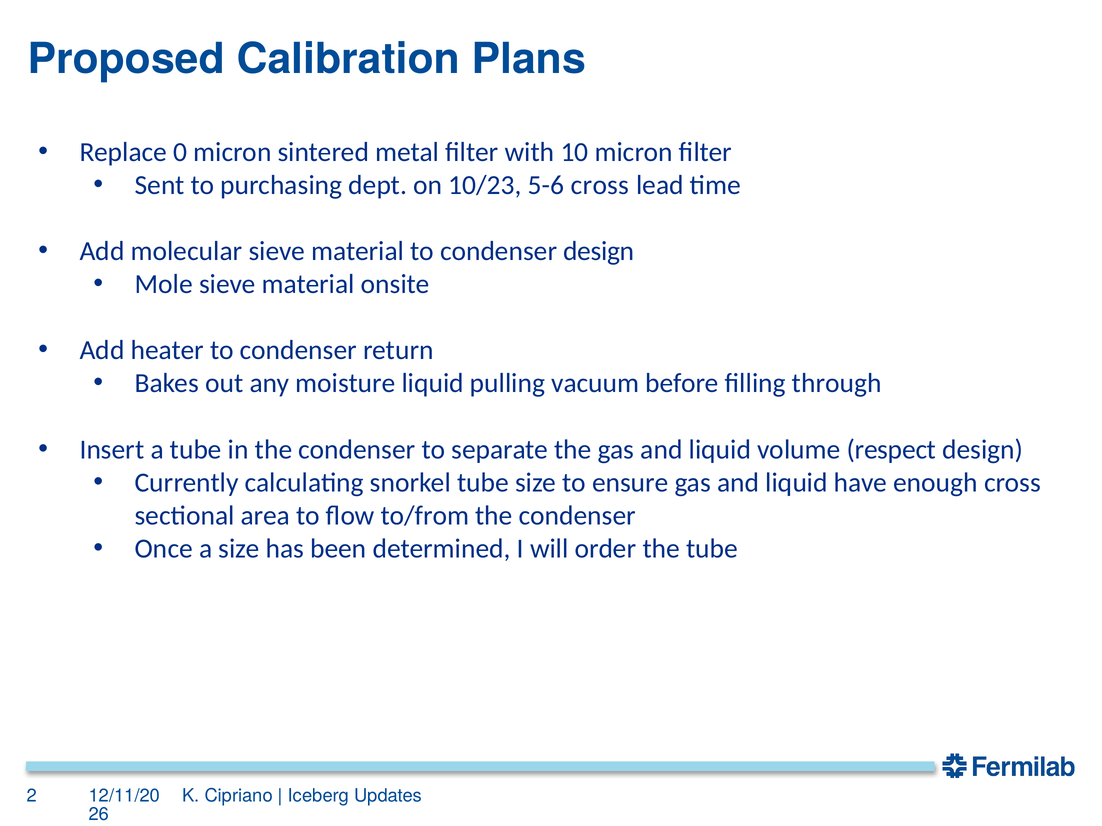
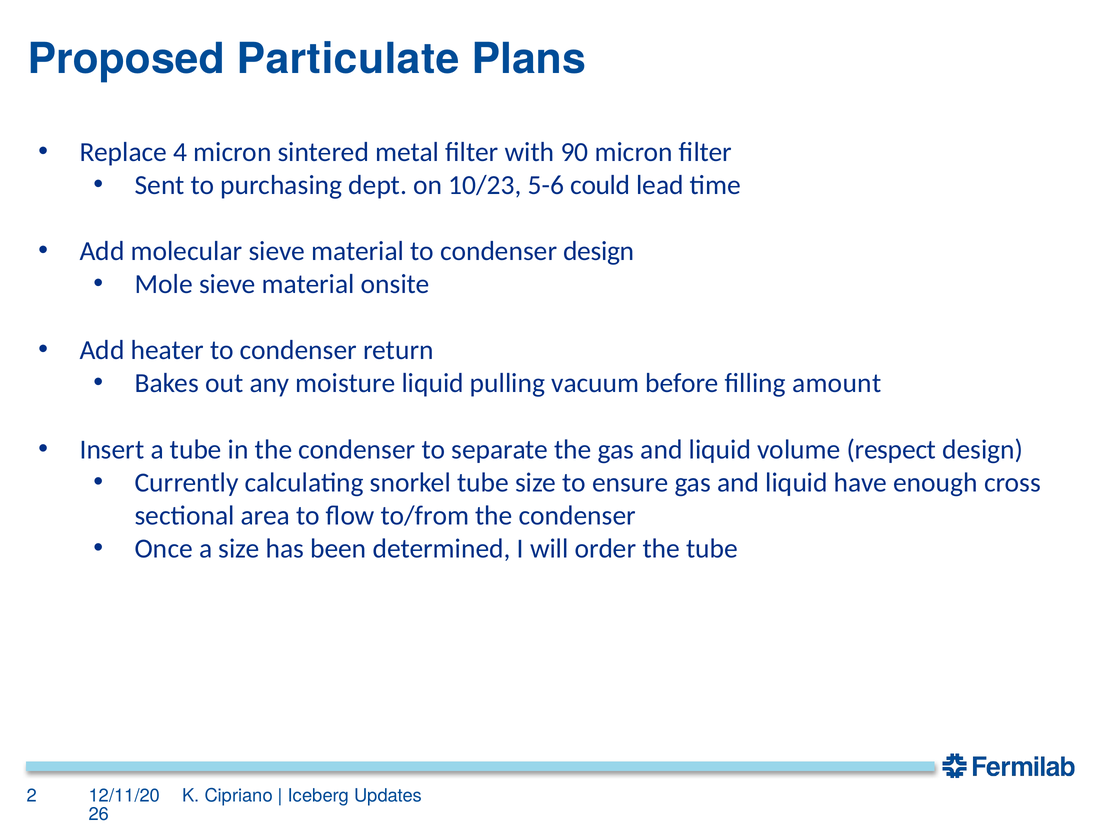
Calibration: Calibration -> Particulate (348, 59)
0: 0 -> 4 (180, 152)
10: 10 -> 90 (574, 152)
5-6 cross: cross -> could (600, 185)
through: through -> amount (837, 384)
